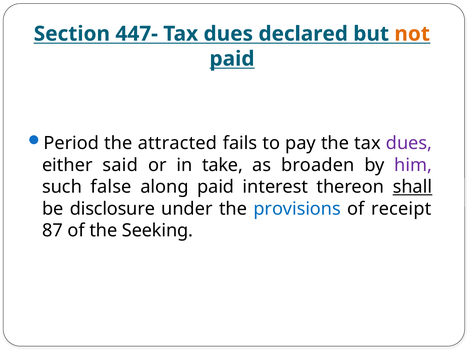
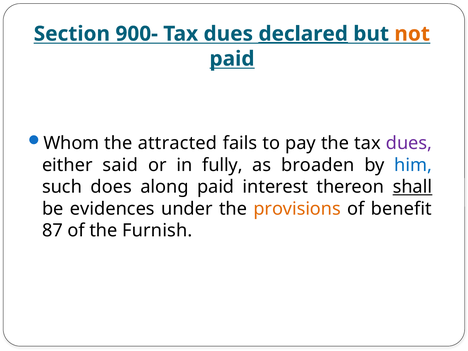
447-: 447- -> 900- (137, 34)
declared underline: none -> present (303, 34)
Period: Period -> Whom (71, 143)
take: take -> fully (222, 165)
him colour: purple -> blue (413, 165)
false: false -> does (111, 187)
disclosure: disclosure -> evidences (112, 209)
provisions colour: blue -> orange (297, 209)
receipt: receipt -> benefit (401, 209)
Seeking: Seeking -> Furnish (157, 231)
